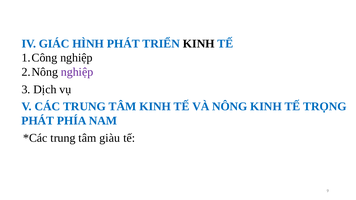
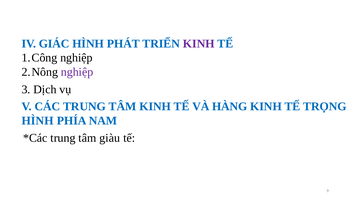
KINH colour: black -> purple (199, 44)
NÔNG: NÔNG -> HÀNG (230, 107)
PHÁT: PHÁT -> HÌNH (38, 121)
